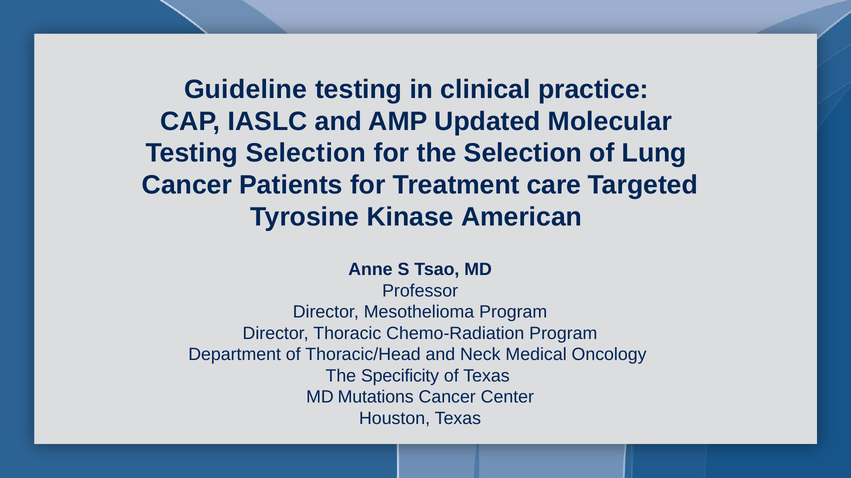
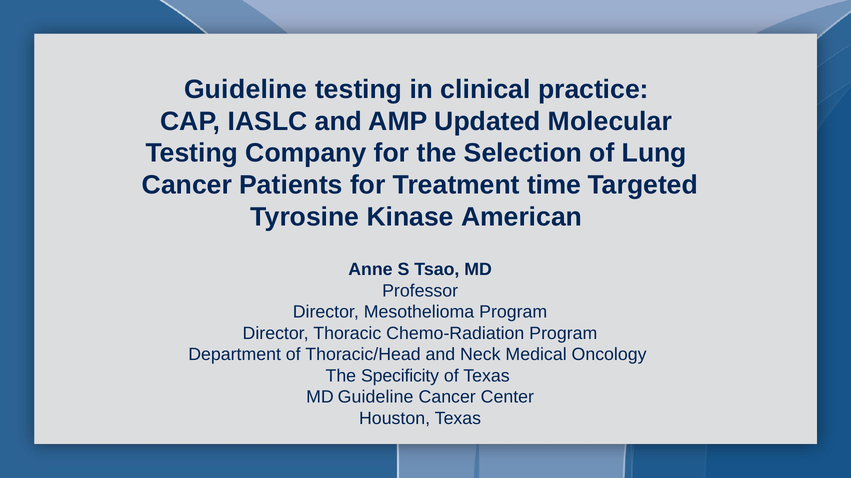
Testing Selection: Selection -> Company (306, 153)
care: care -> time (554, 185)
MD Mutations: Mutations -> Guideline (376, 397)
